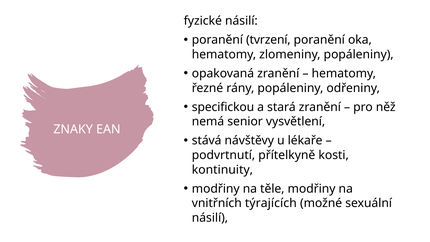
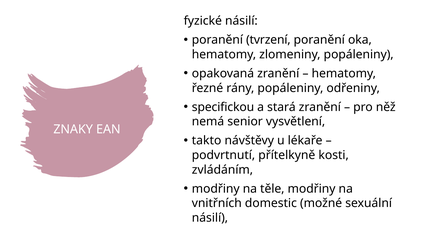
stává: stává -> takto (207, 141)
kontinuity: kontinuity -> zvládáním (222, 170)
týrajících: týrajících -> domestic (271, 203)
